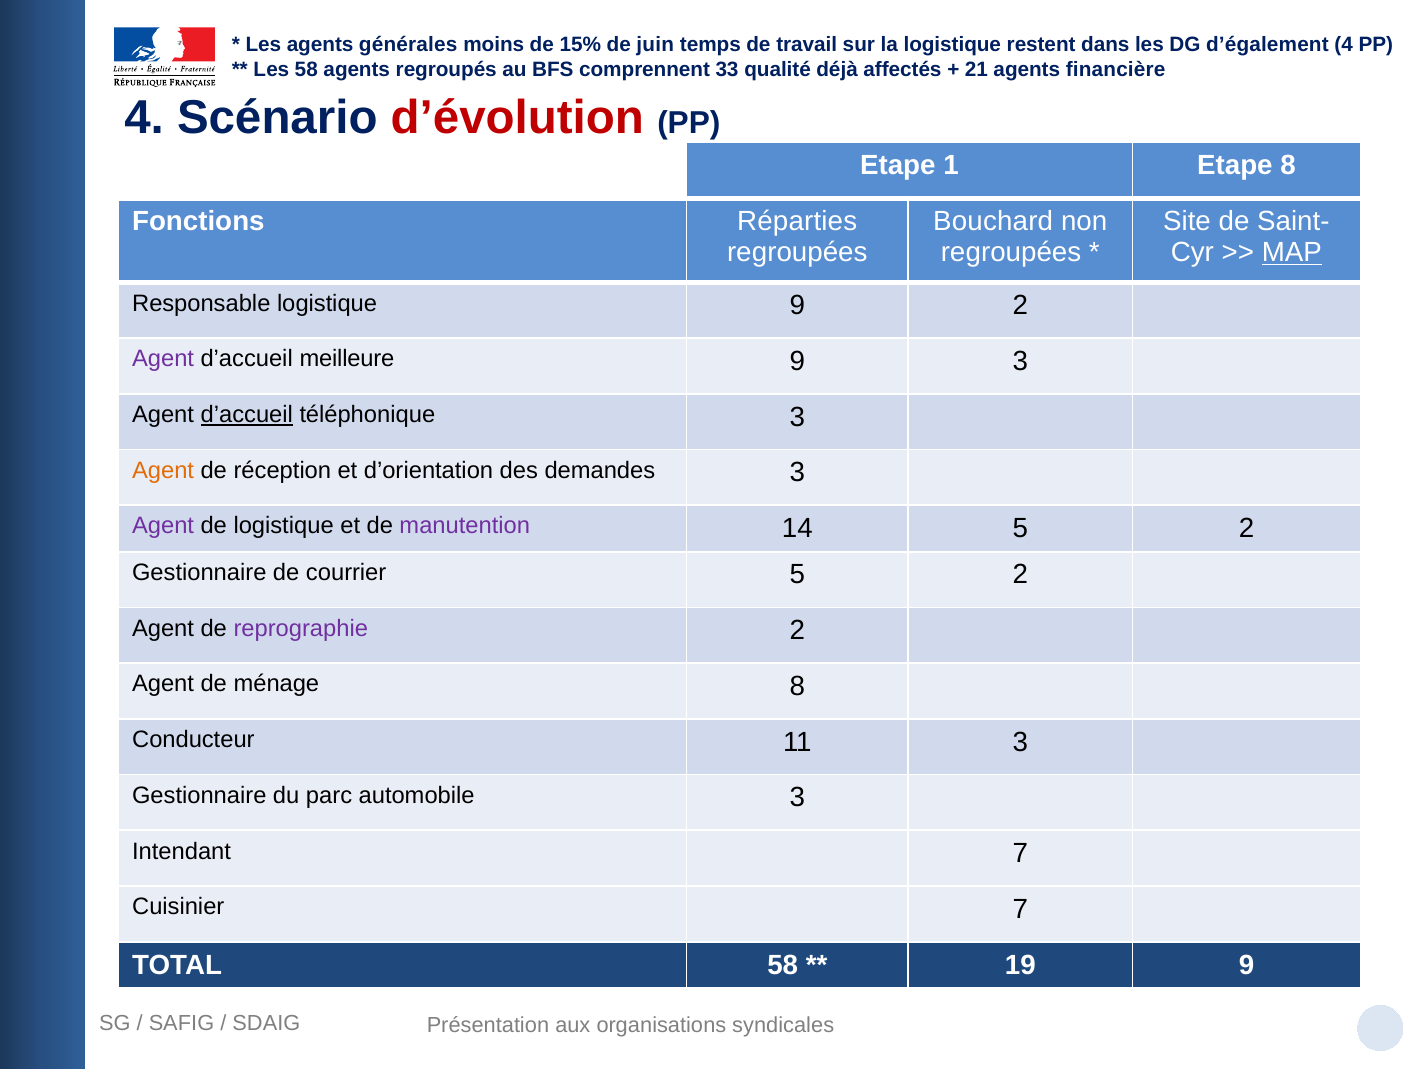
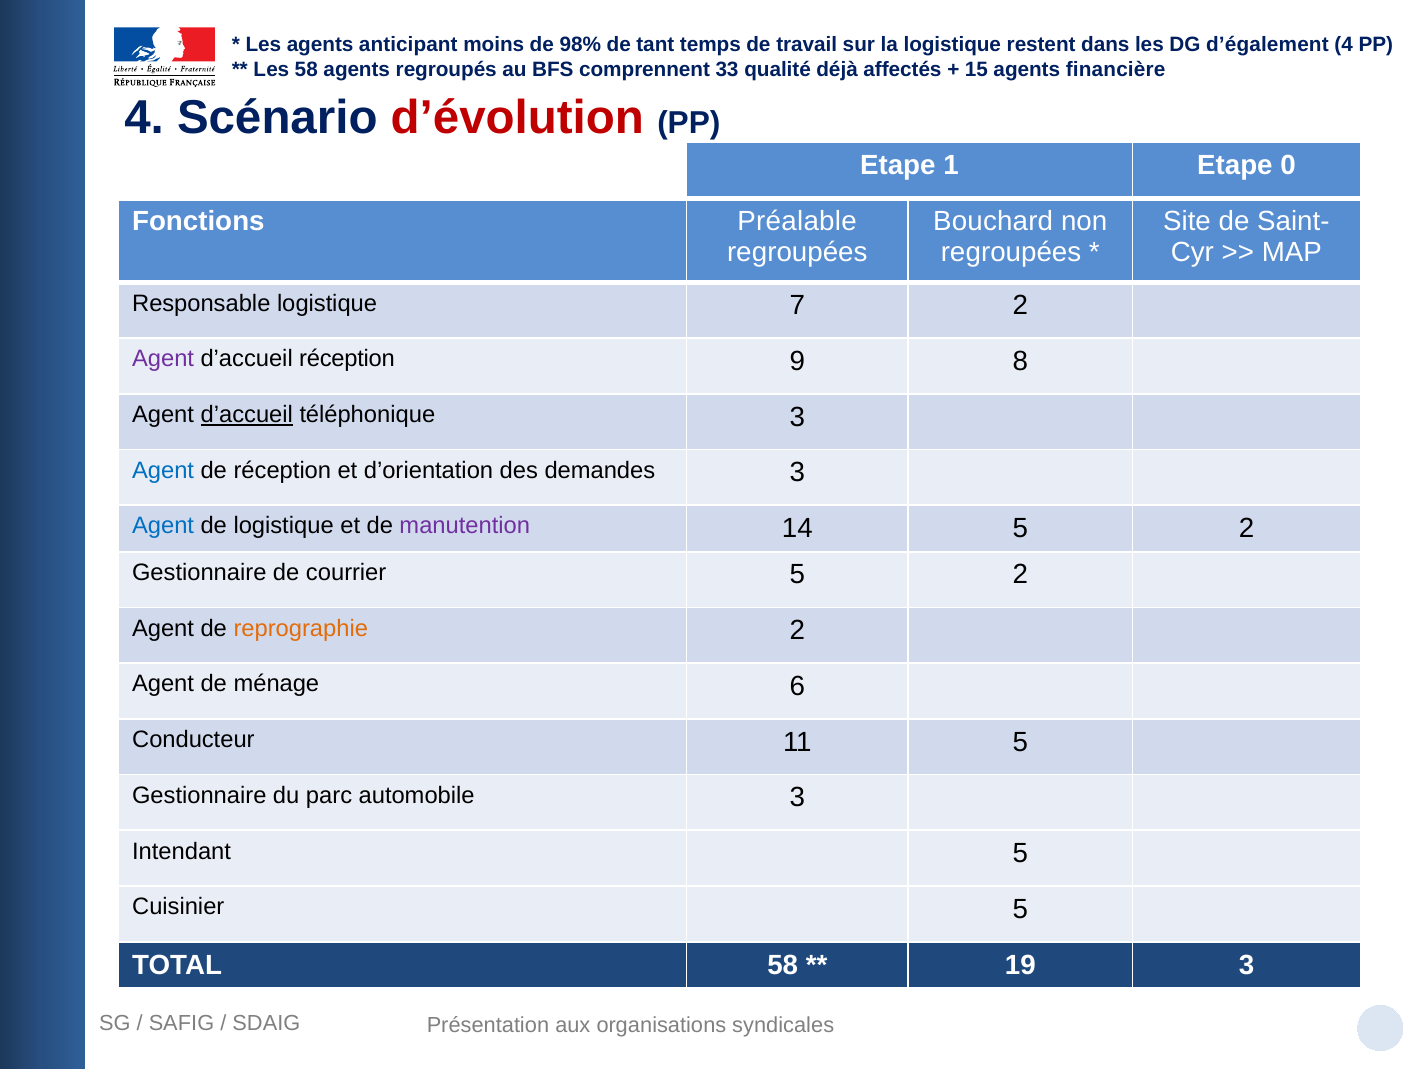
générales: générales -> anticipant (408, 44)
15%: 15% -> 98% (580, 44)
juin: juin -> tant (655, 44)
21: 21 -> 15 (976, 69)
Etape 8: 8 -> 0 (1288, 166)
Réparties: Réparties -> Préalable (797, 221)
MAP underline: present -> none (1292, 253)
logistique 9: 9 -> 7 (797, 305)
d’accueil meilleure: meilleure -> réception (347, 359)
9 3: 3 -> 8 (1020, 361)
Agent colour: orange -> blue (163, 470)
Agent colour: purple -> blue (163, 526)
reprographie colour: purple -> orange (301, 628)
ménage 8: 8 -> 6 (797, 686)
11 3: 3 -> 5 (1020, 742)
Intendant 7: 7 -> 5 (1020, 853)
Cuisinier 7: 7 -> 5 (1020, 909)
19 9: 9 -> 3 (1247, 965)
